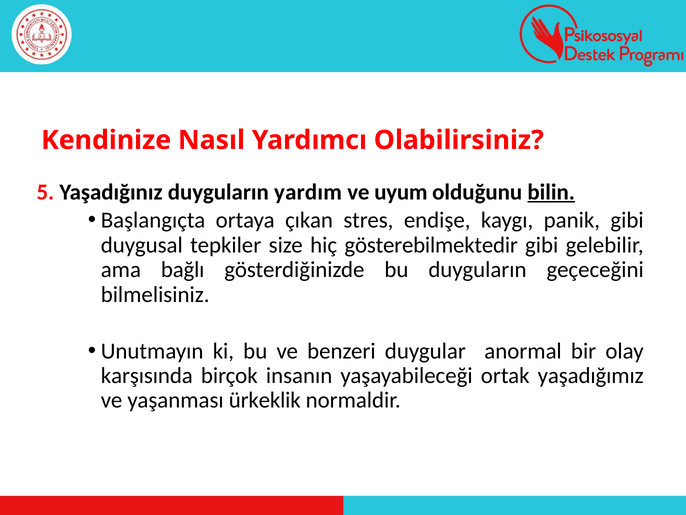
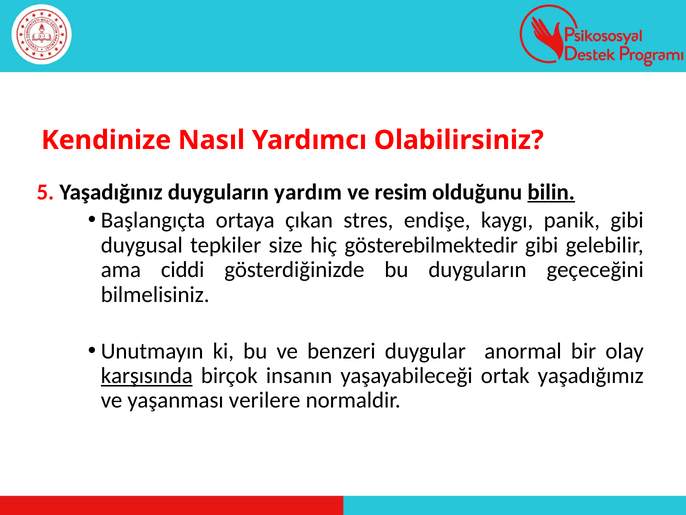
uyum: uyum -> resim (401, 192)
bağlı: bağlı -> ciddi (183, 269)
karşısında underline: none -> present (147, 375)
ürkeklik: ürkeklik -> verilere (265, 400)
